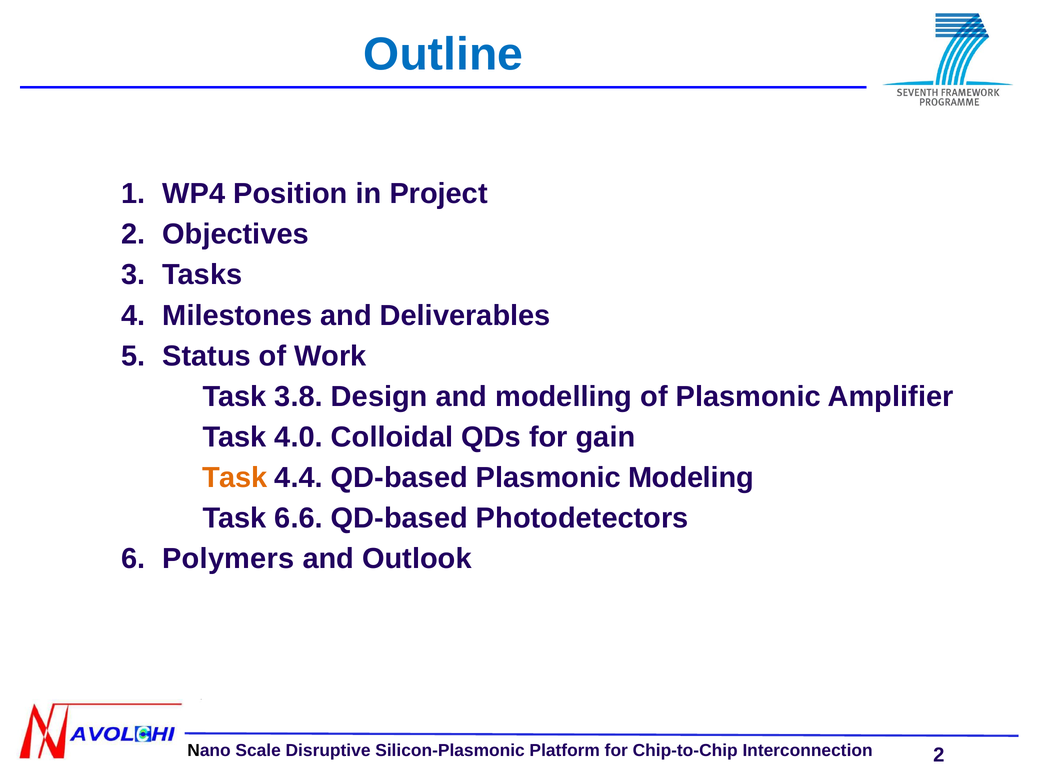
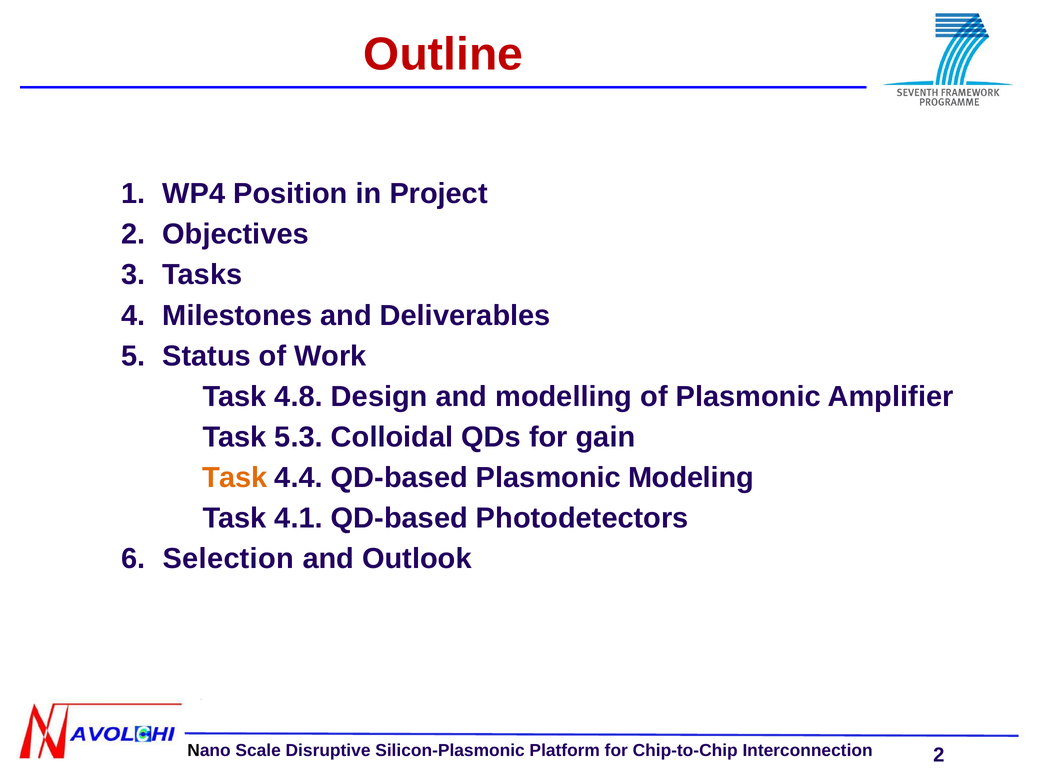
Outline colour: blue -> red (443, 55)
3.8: 3.8 -> 4.8 (299, 397)
4.0: 4.0 -> 5.3 (299, 437)
6.6: 6.6 -> 4.1 (299, 518)
Polymers: Polymers -> Selection (228, 559)
